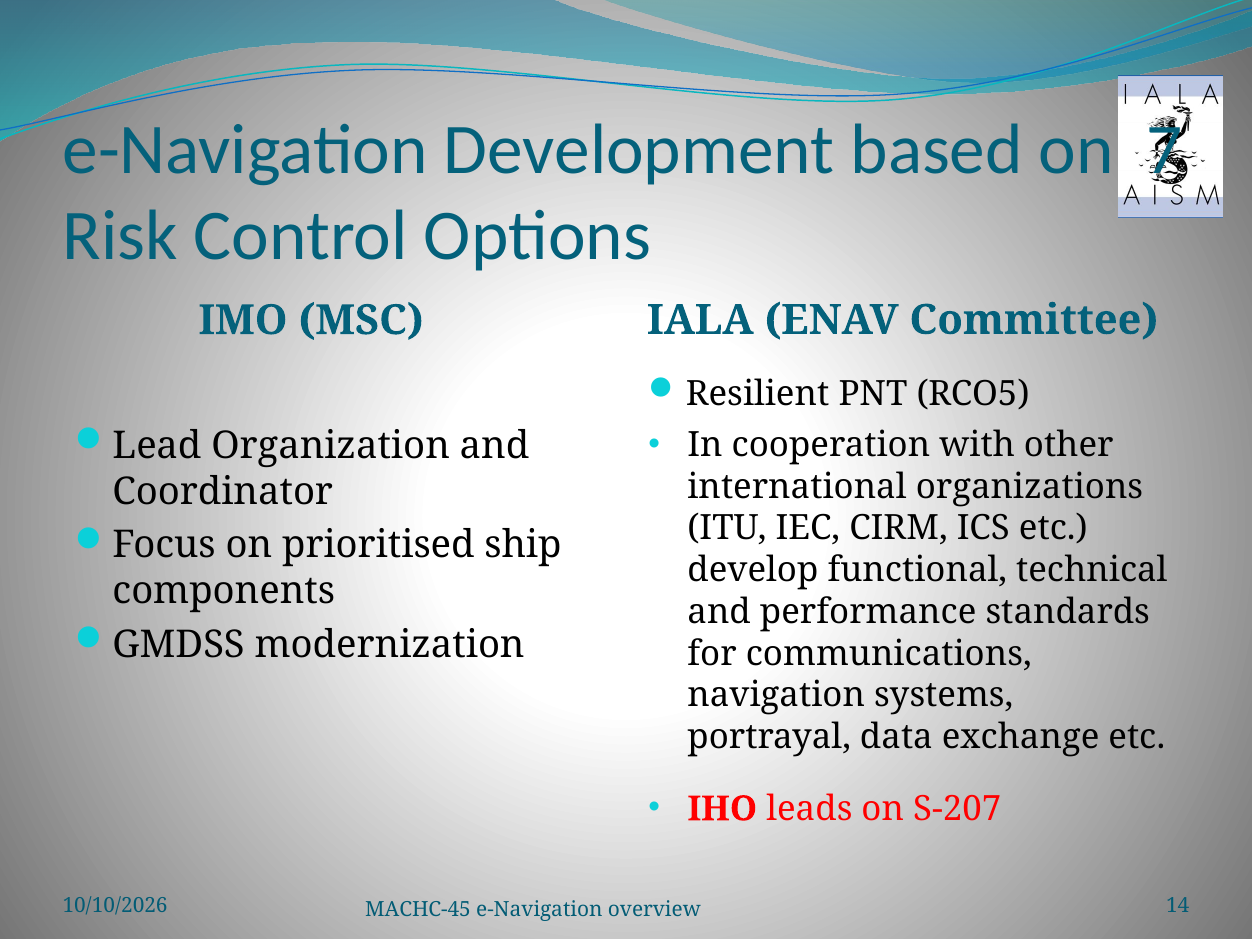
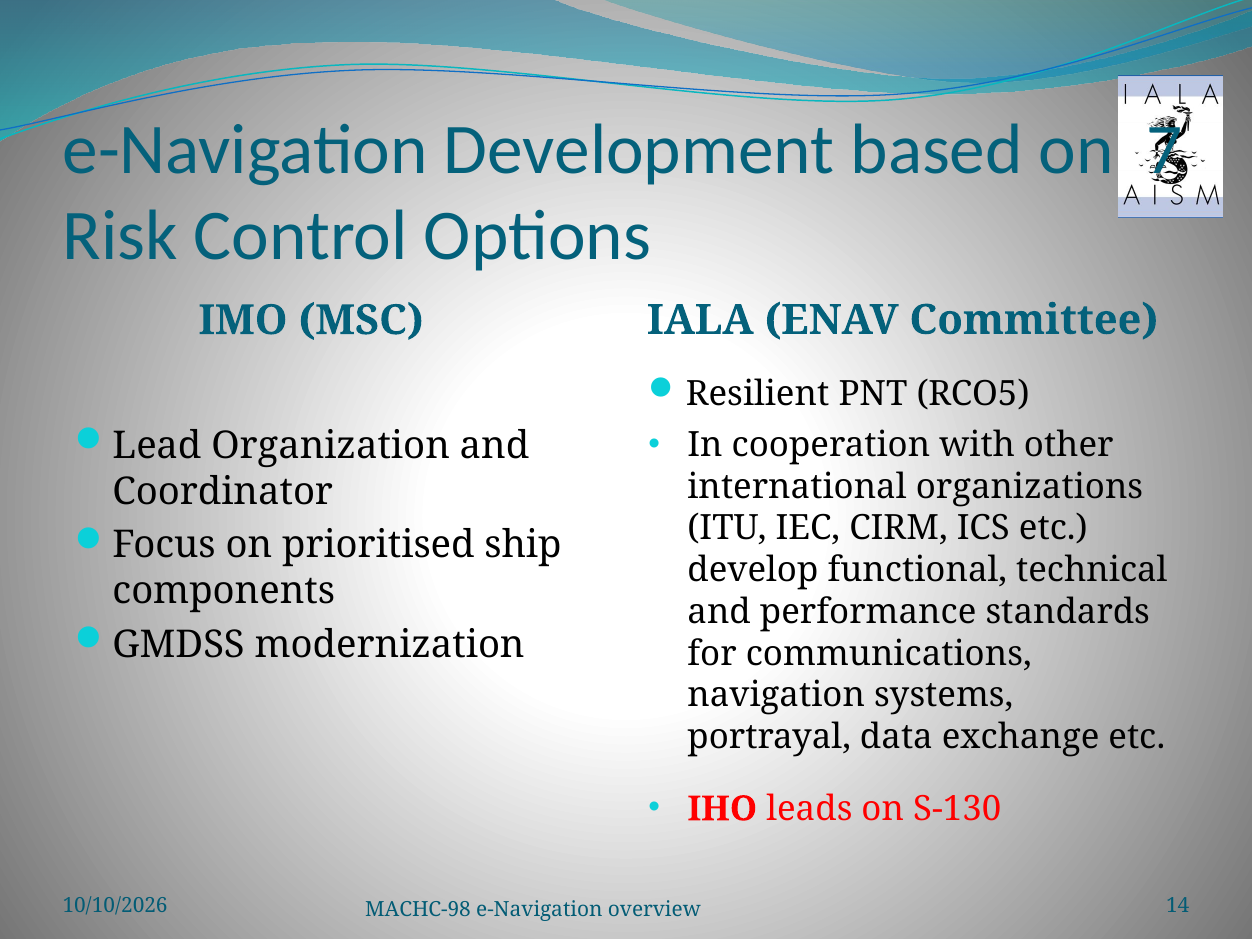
S-207: S-207 -> S-130 (957, 809)
MACHC-45: MACHC-45 -> MACHC-98 (418, 909)
